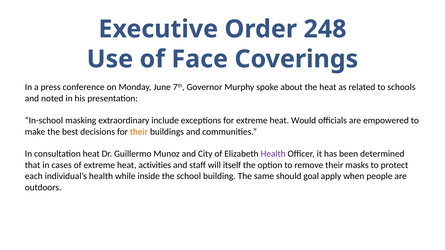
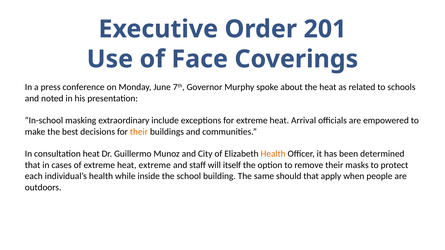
248: 248 -> 201 (325, 29)
Would: Would -> Arrival (304, 121)
Health colour: purple -> orange (273, 154)
heat activities: activities -> extreme (155, 165)
should goal: goal -> that (311, 176)
